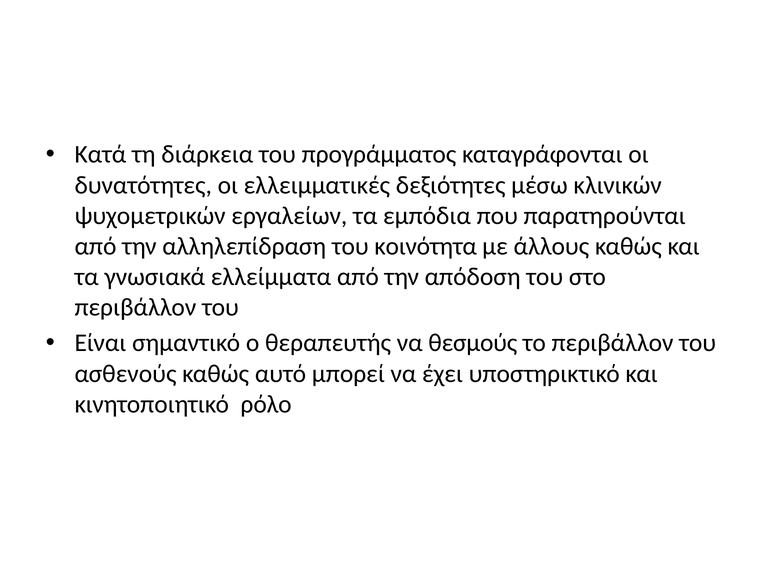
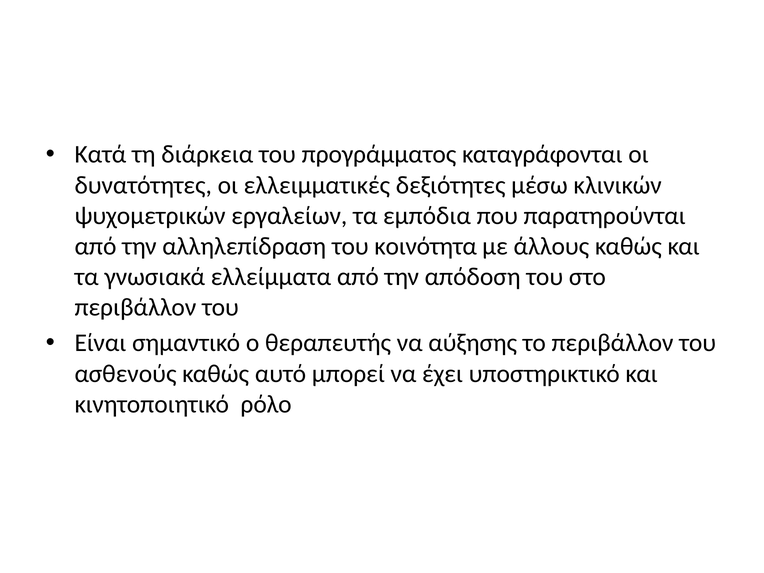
θεσμούς: θεσμούς -> αύξησης (473, 343)
